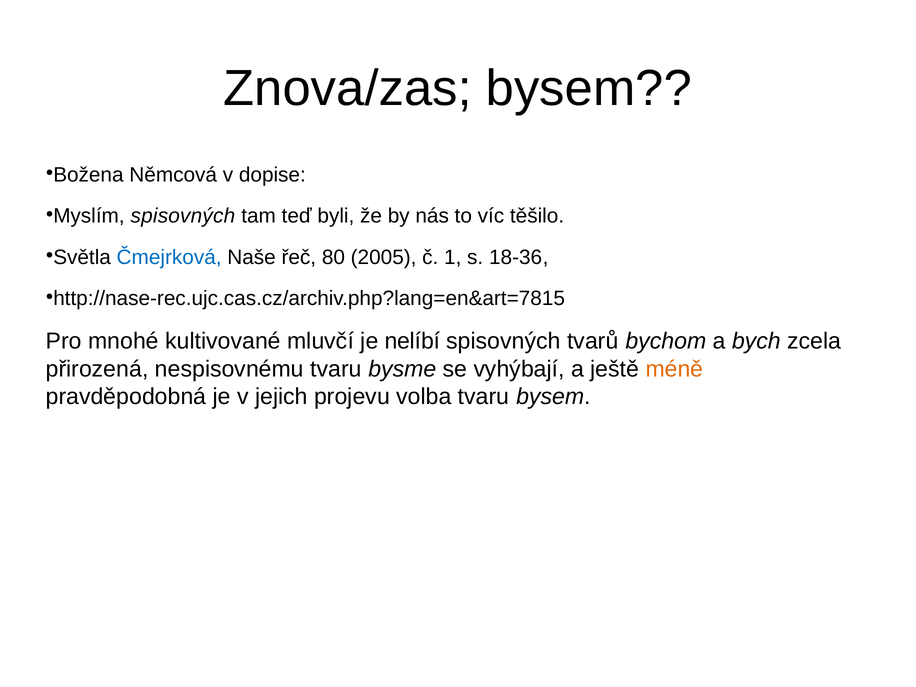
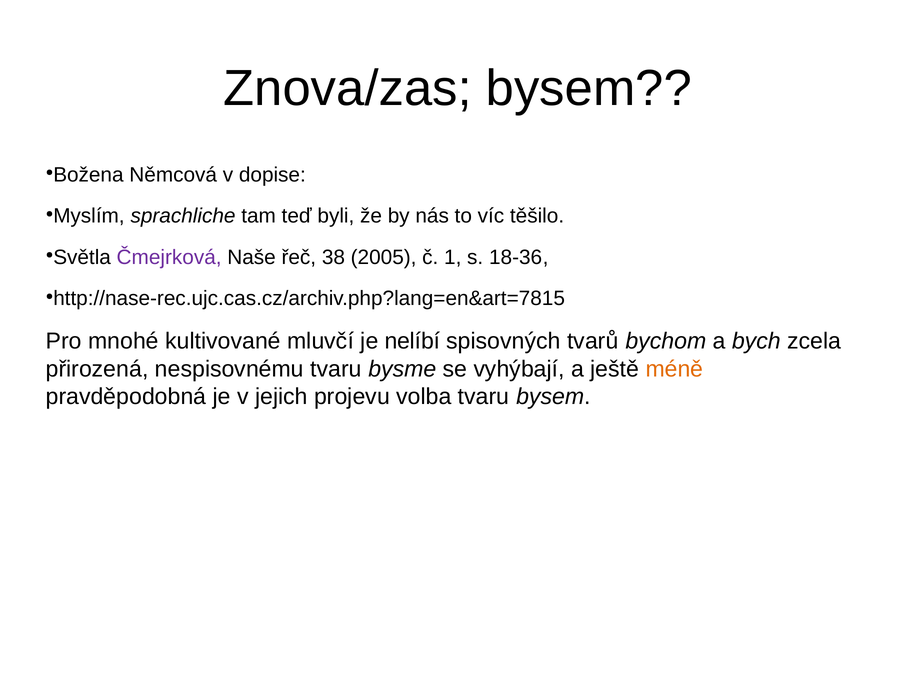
Myslím spisovných: spisovných -> sprachliche (183, 216)
Čmejrková colour: blue -> purple (169, 257)
80: 80 -> 38 (333, 257)
